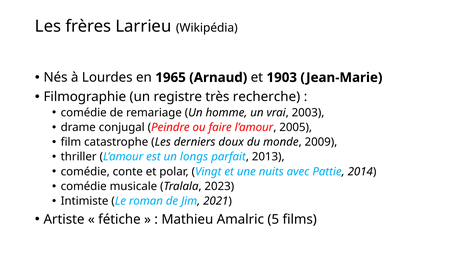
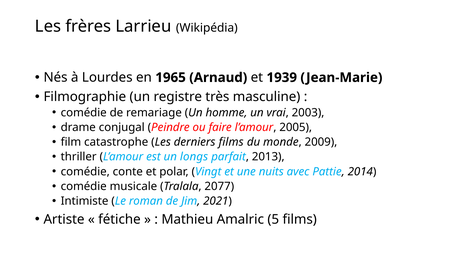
1903: 1903 -> 1939 (282, 77)
recherche: recherche -> masculine (267, 97)
derniers doux: doux -> films (231, 142)
2023: 2023 -> 2077 (219, 186)
